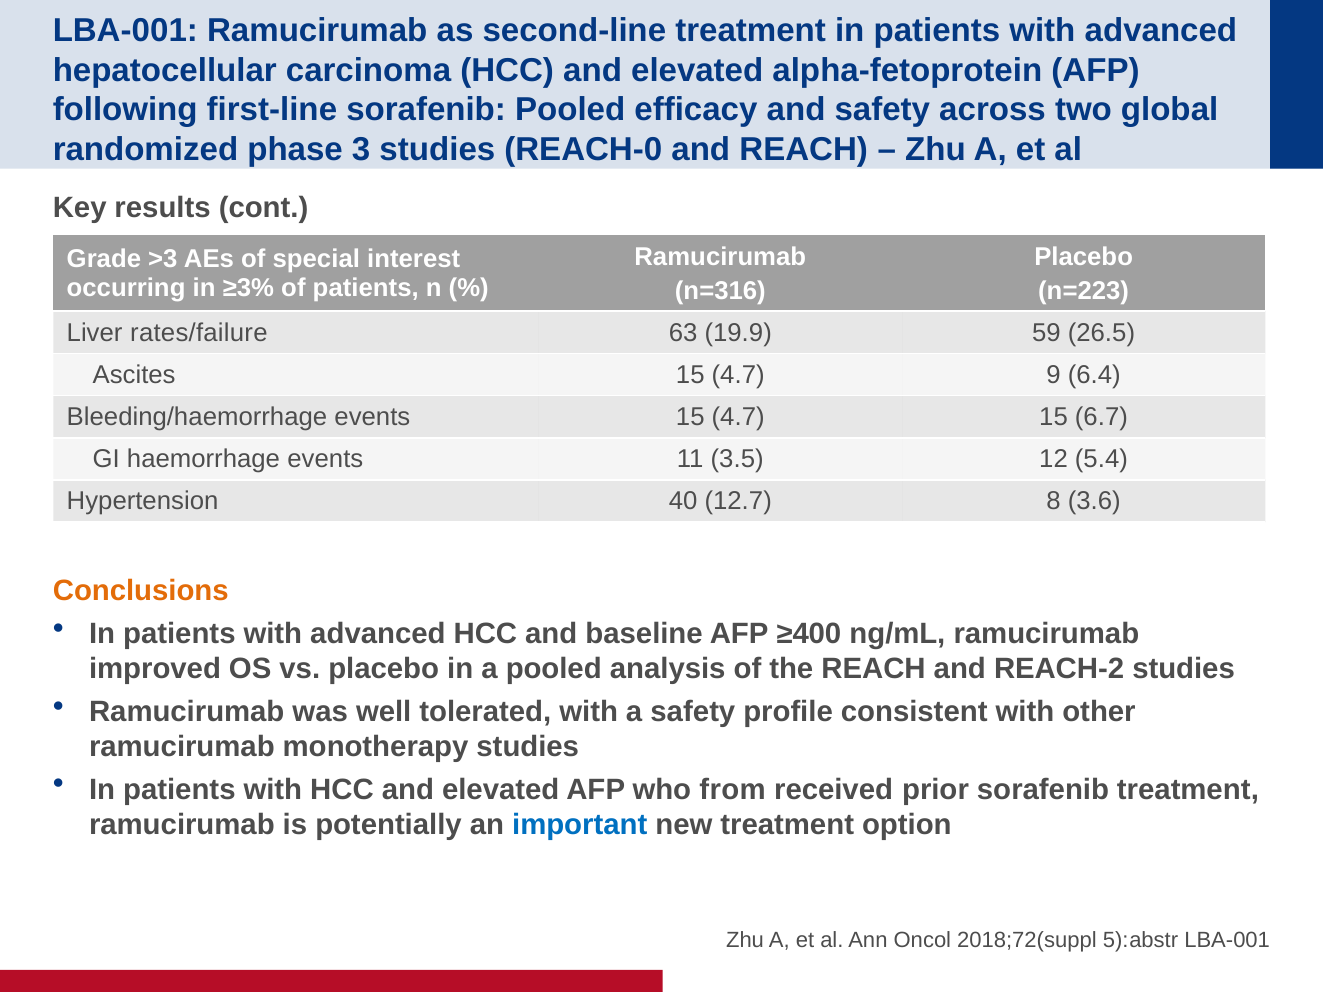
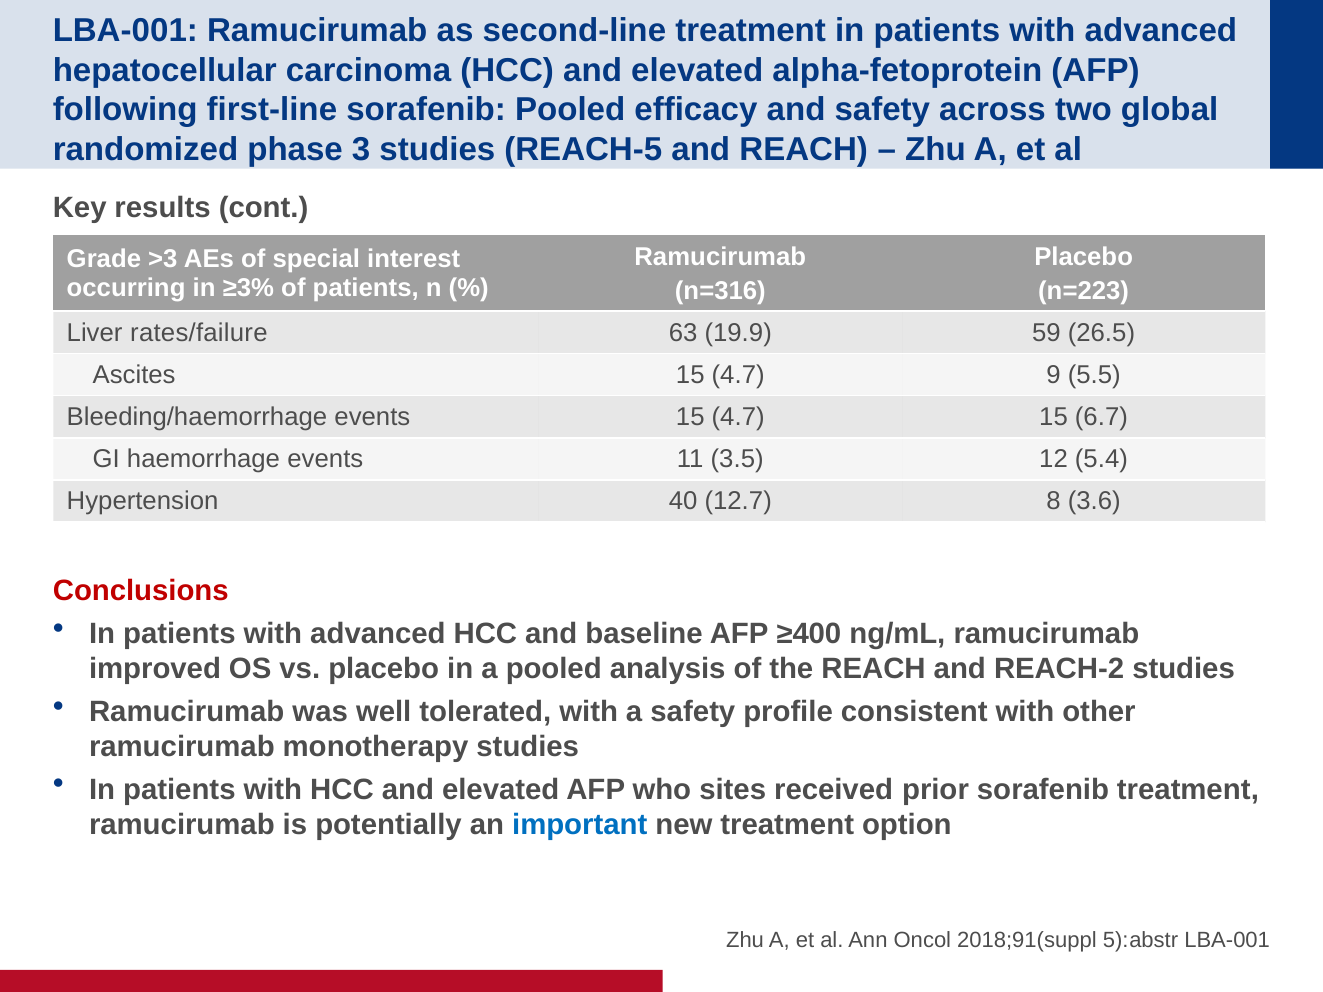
REACH-0: REACH-0 -> REACH-5 (583, 150)
6.4: 6.4 -> 5.5 (1094, 375)
Conclusions colour: orange -> red (141, 591)
from: from -> sites (733, 790)
2018;72(suppl: 2018;72(suppl -> 2018;91(suppl (1027, 941)
